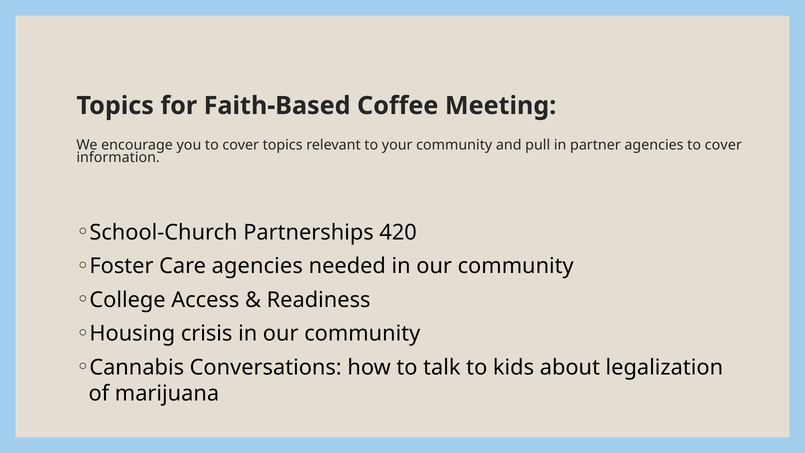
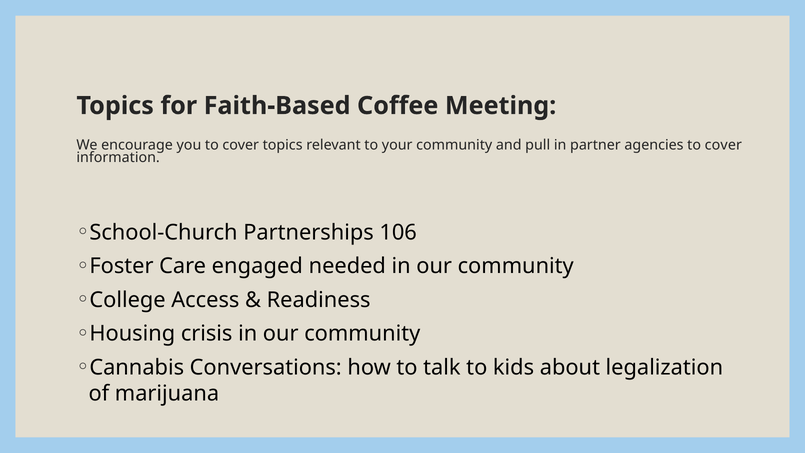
420: 420 -> 106 (398, 232)
Care agencies: agencies -> engaged (257, 266)
